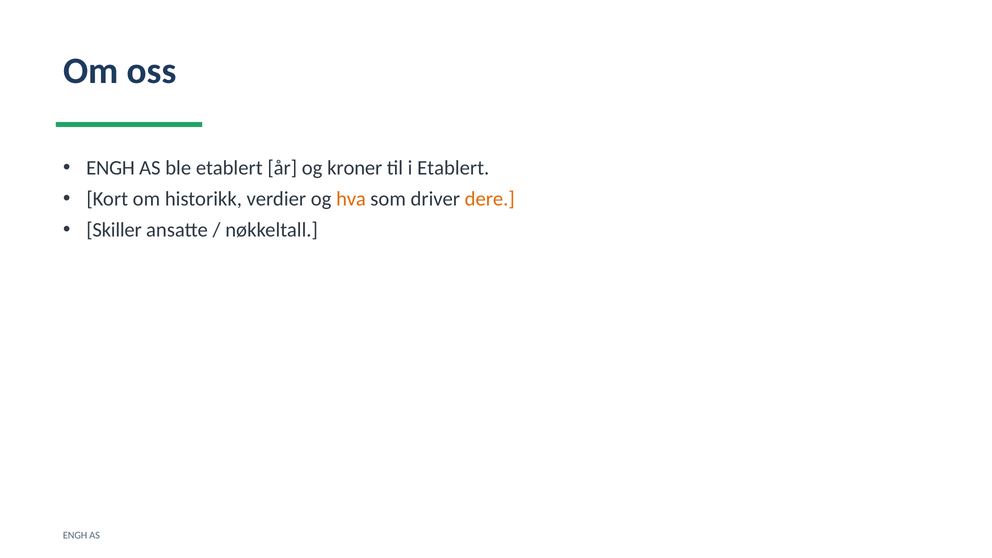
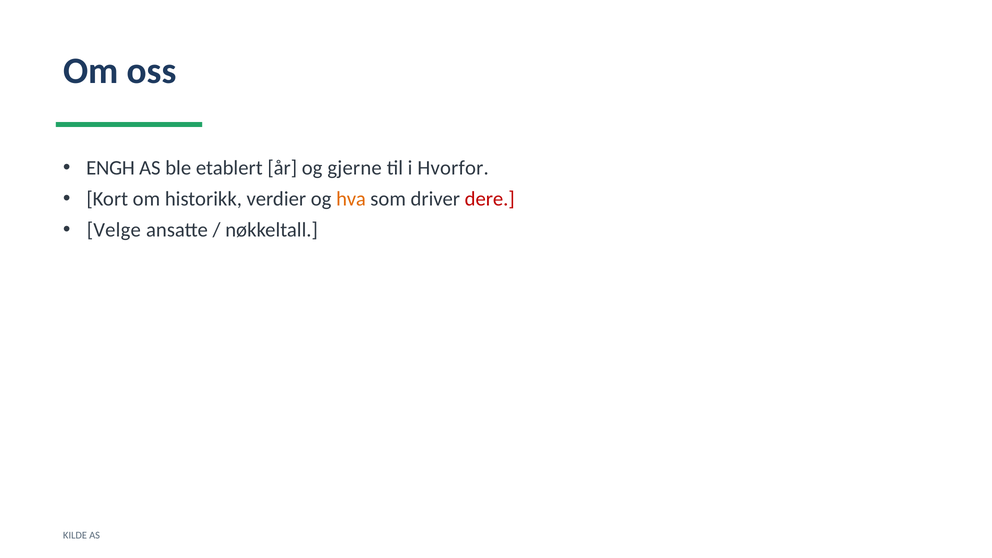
kroner: kroner -> gjerne (355, 168)
i Etablert: Etablert -> Hvorfor (453, 168)
dere colour: orange -> red (490, 199)
Skiller: Skiller -> Velge (114, 230)
ENGH: ENGH -> KILDE (75, 535)
